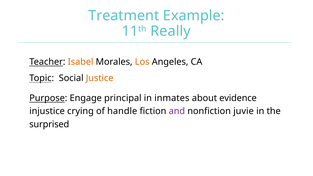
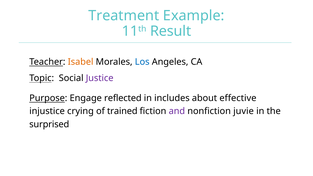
Really: Really -> Result (171, 31)
Los colour: orange -> blue (142, 62)
Justice colour: orange -> purple (100, 78)
principal: principal -> reflected (123, 98)
inmates: inmates -> includes (172, 98)
evidence: evidence -> effective (238, 98)
handle: handle -> trained (122, 111)
